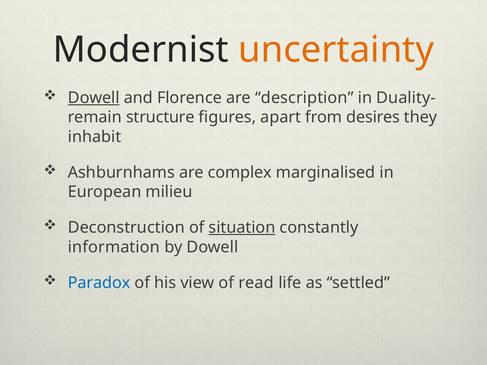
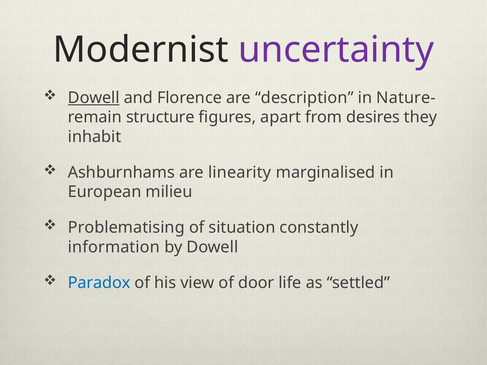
uncertainty colour: orange -> purple (336, 50)
Duality-: Duality- -> Nature- (406, 98)
complex: complex -> linearity (240, 173)
Deconstruction: Deconstruction -> Problematising (126, 228)
situation underline: present -> none (242, 228)
read: read -> door (256, 283)
